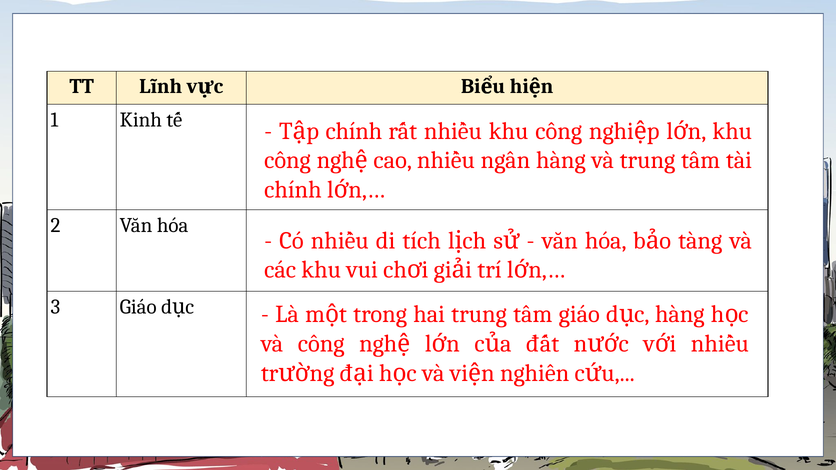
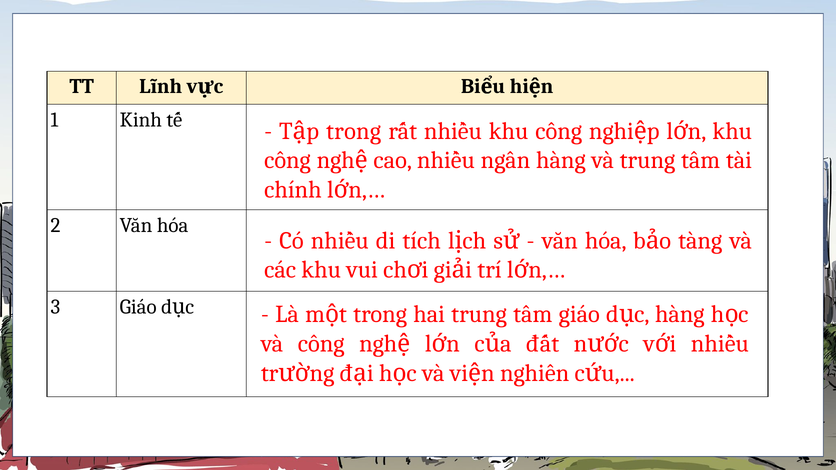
chính: chính -> trong (354, 131)
